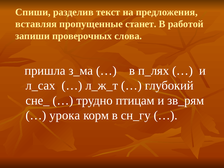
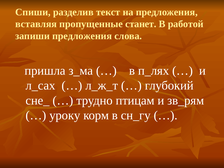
запиши проверочных: проверочных -> предложения (82, 36)
урока: урока -> уроку (65, 115)
